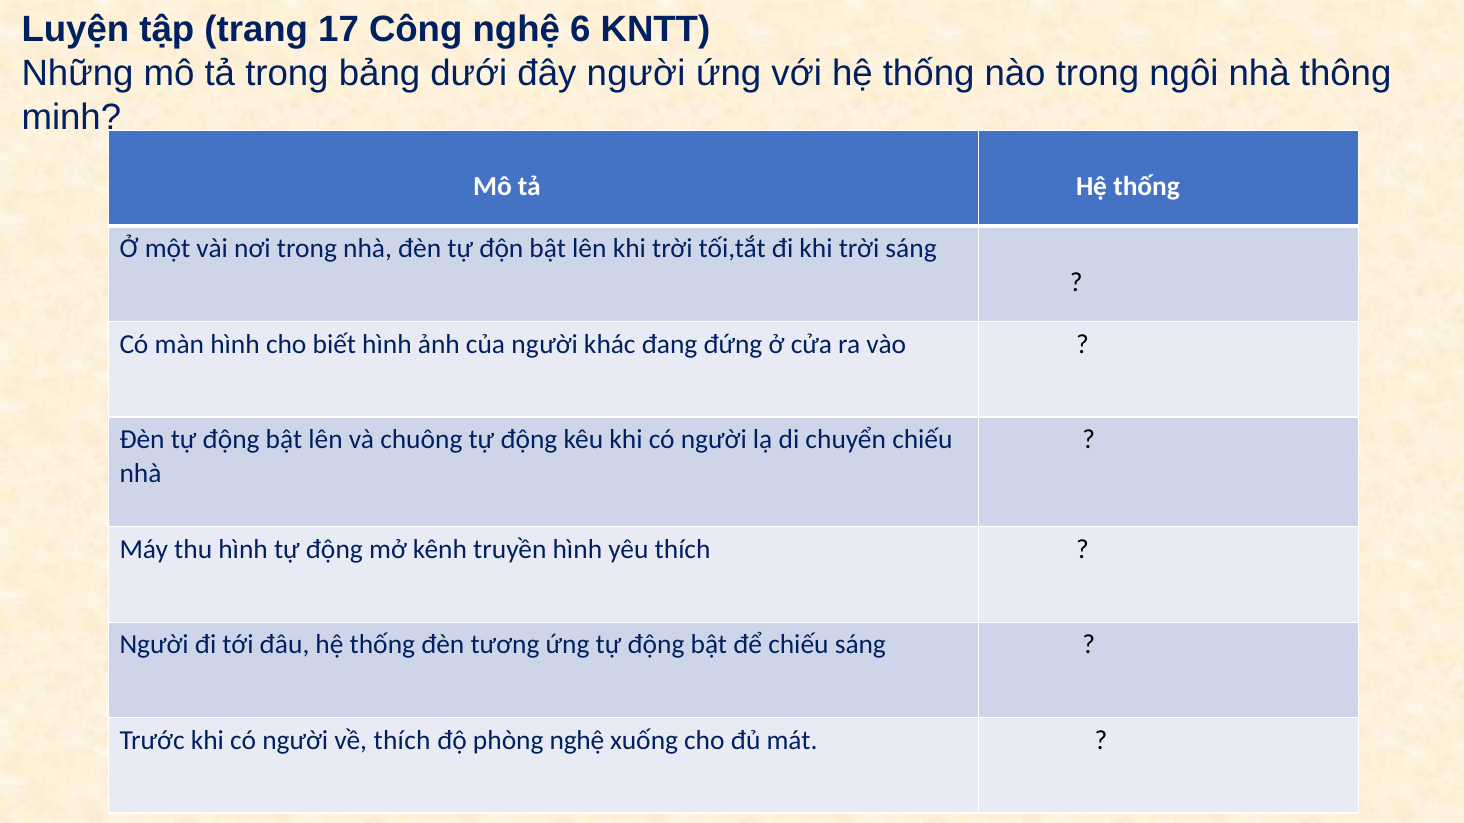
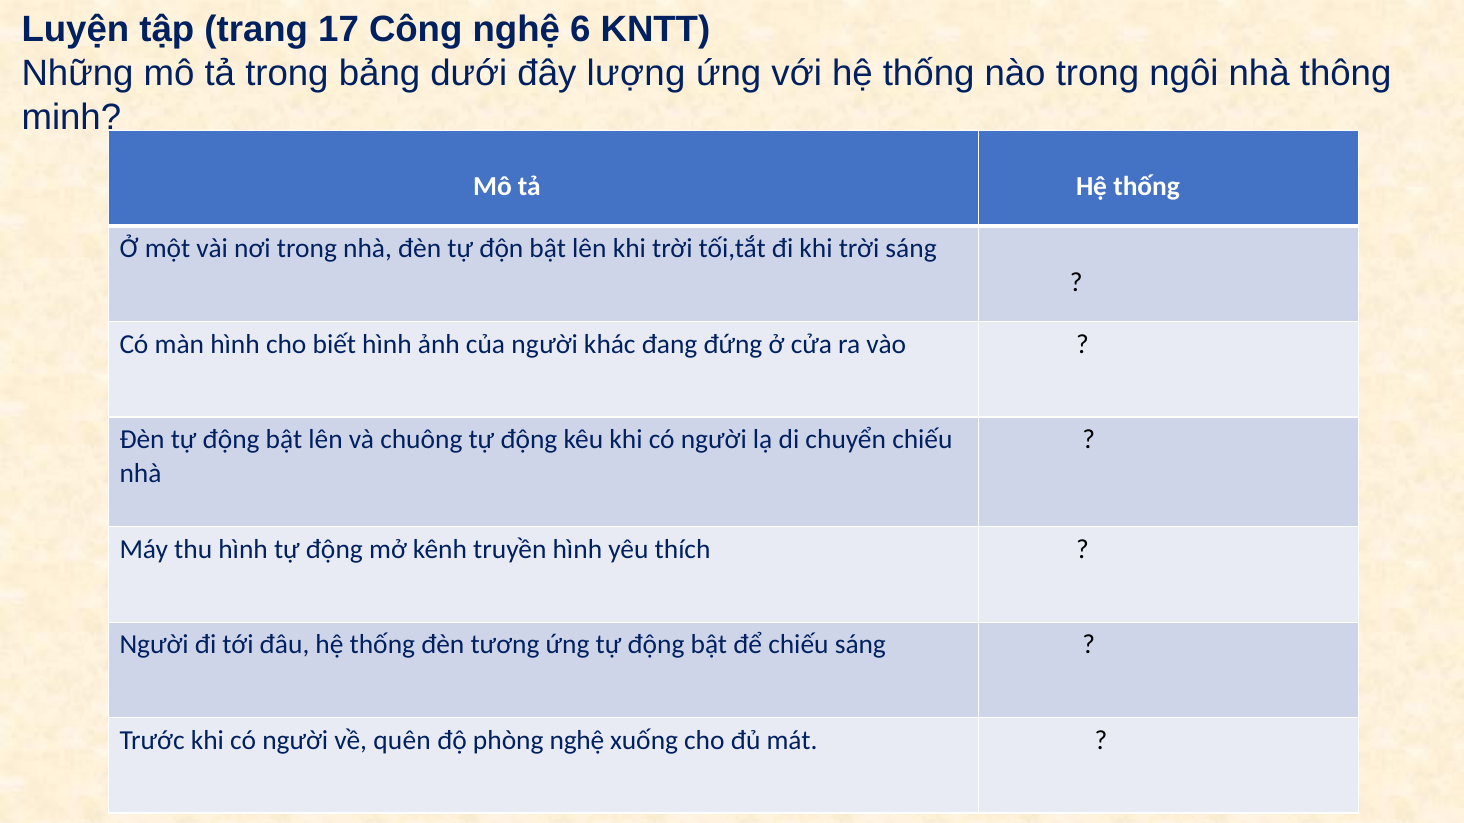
đây người: người -> lượng (636, 74)
về thích: thích -> quên (402, 741)
